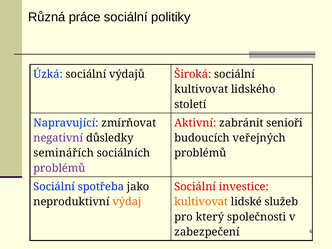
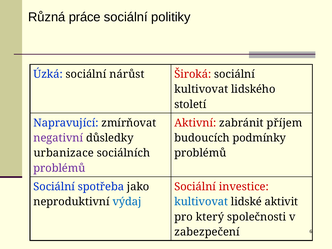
výdajů: výdajů -> nárůst (127, 74)
senioři: senioři -> příjem (285, 123)
veřejných: veřejných -> podmínky (259, 138)
seminářích: seminářích -> urbanizace (64, 153)
výdaj colour: orange -> blue (127, 202)
kultivovat colour: orange -> blue (201, 202)
služeb: služeb -> aktivit (281, 202)
